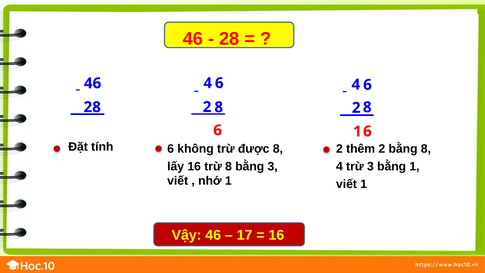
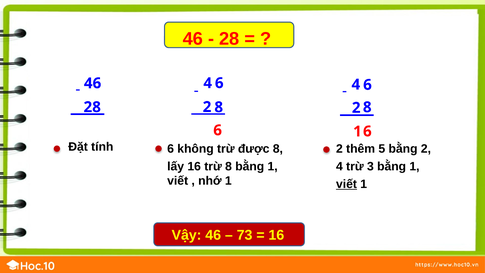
thêm 2: 2 -> 5 (382, 149)
bằng 8: 8 -> 2 (426, 149)
8 bằng 3: 3 -> 1 (273, 166)
viết underline: none -> present (347, 184)
17: 17 -> 73 (245, 235)
